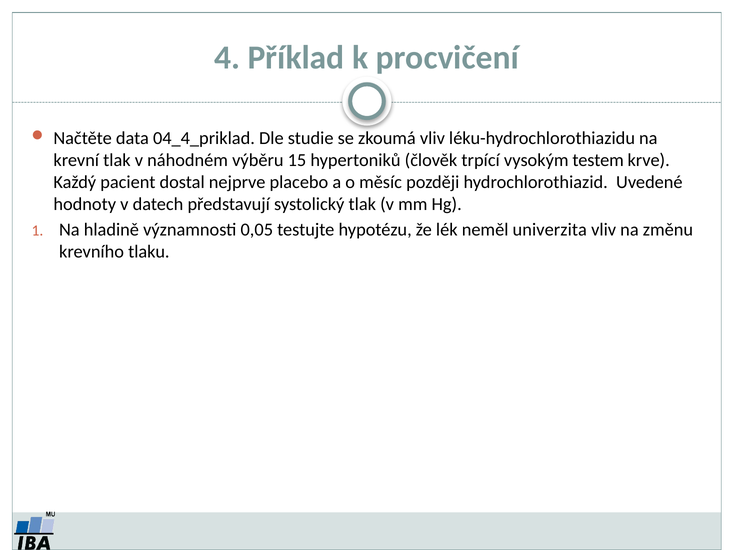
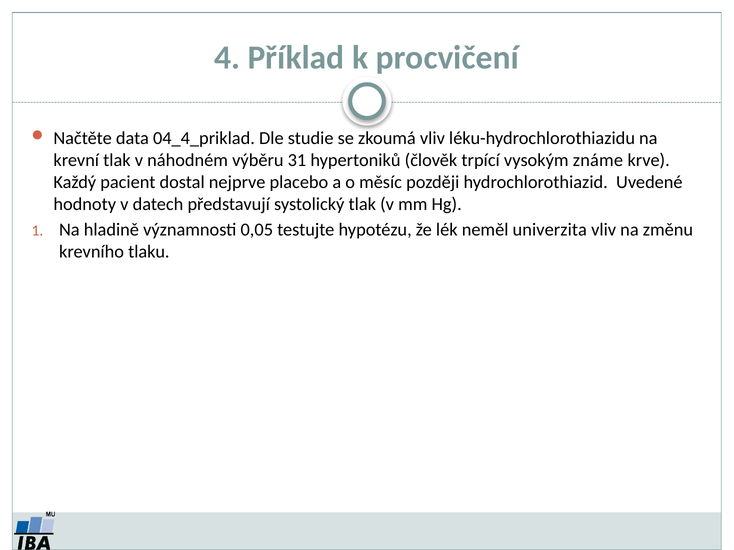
15: 15 -> 31 (297, 160)
testem: testem -> známe (598, 160)
